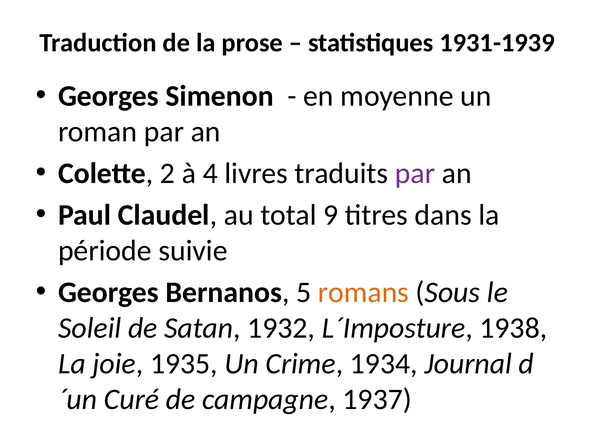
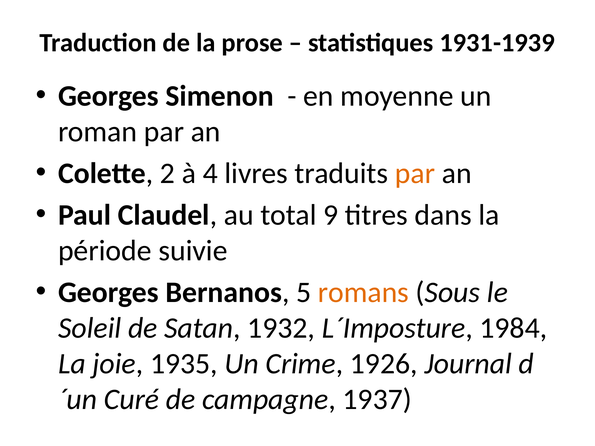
par colour: purple -> orange (415, 173)
1938: 1938 -> 1984 (513, 328)
1934: 1934 -> 1926 (384, 364)
